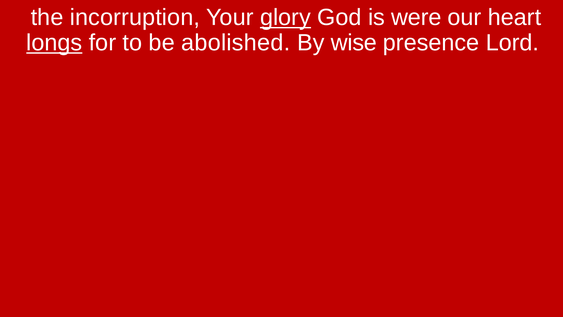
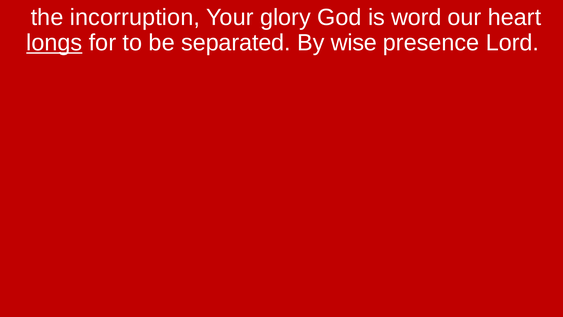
glory underline: present -> none (285, 17)
were: were -> word (416, 17)
abolished: abolished -> separated (236, 43)
